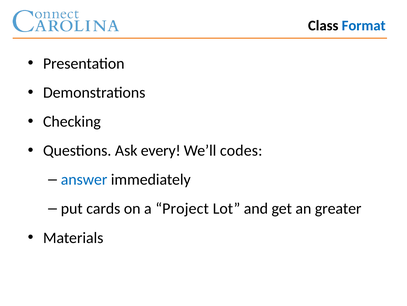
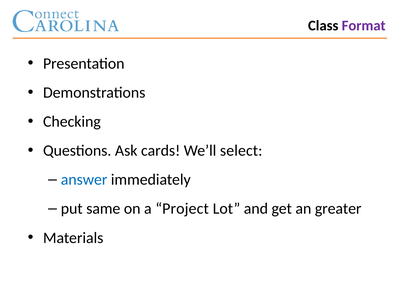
Format colour: blue -> purple (364, 25)
every: every -> cards (161, 150)
codes: codes -> select (241, 150)
cards: cards -> same (103, 208)
